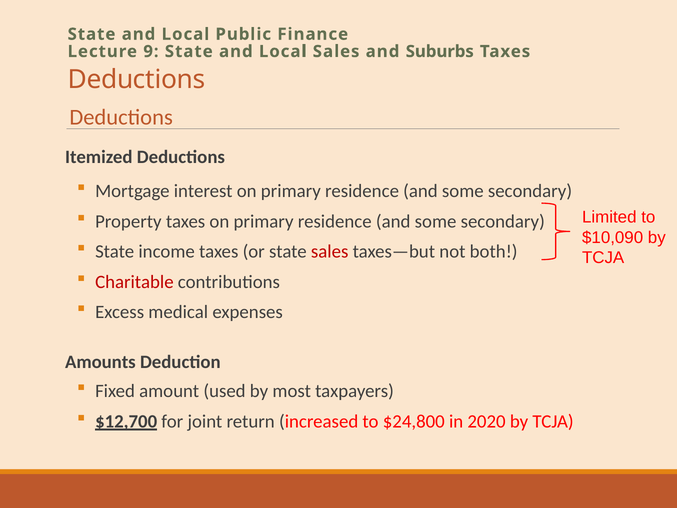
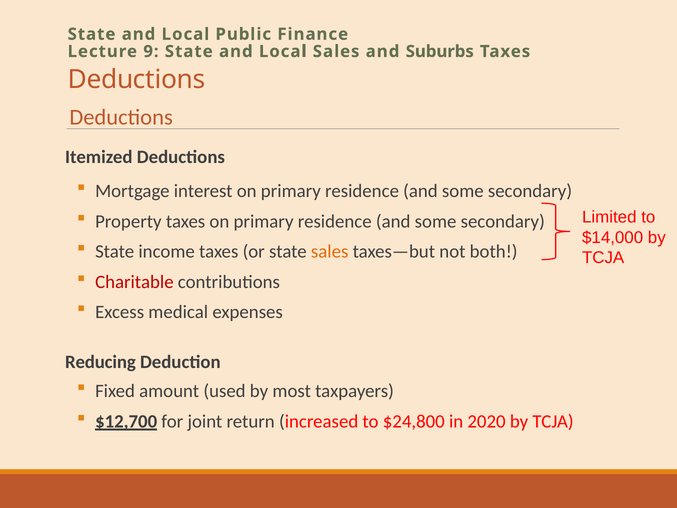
$10,090: $10,090 -> $14,000 (613, 237)
sales colour: red -> orange (330, 252)
Amounts: Amounts -> Reducing (100, 362)
